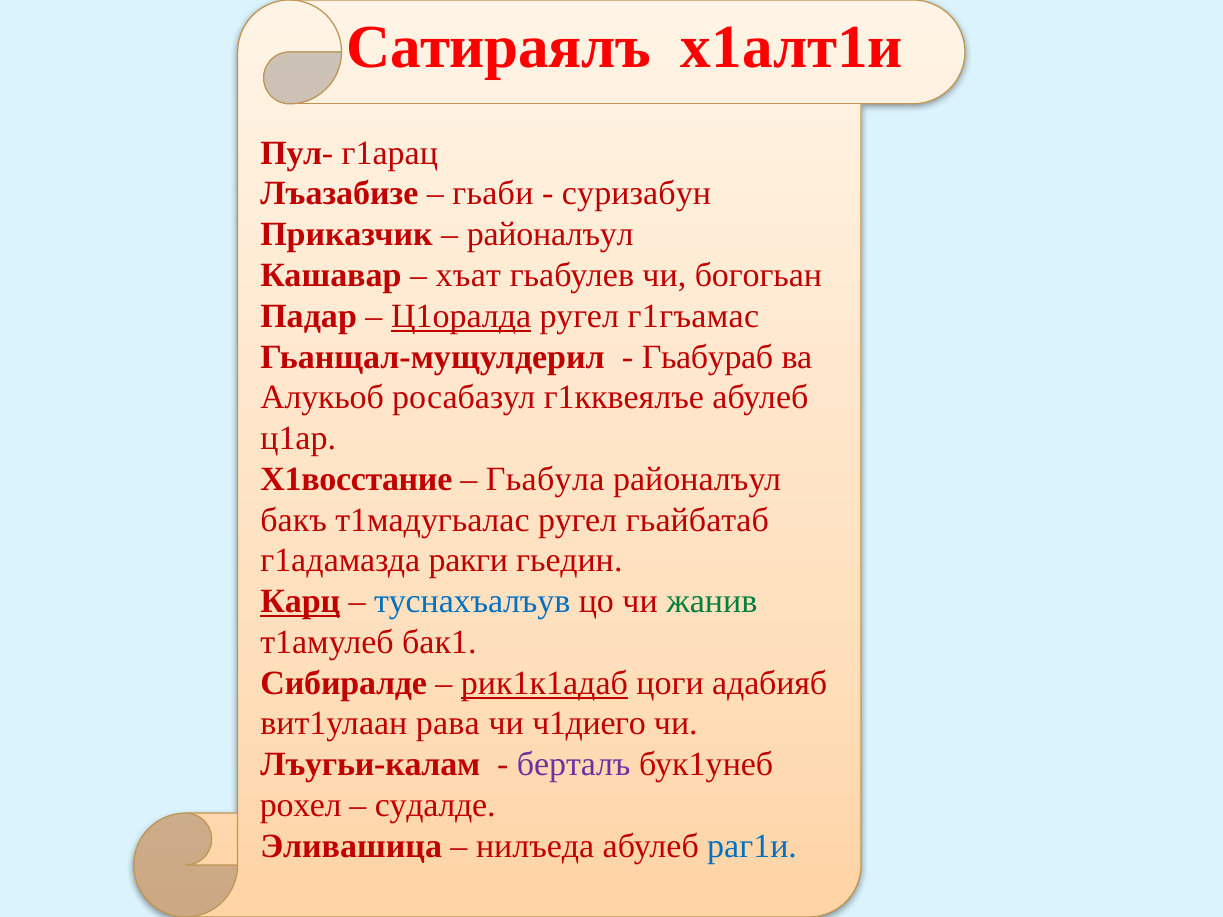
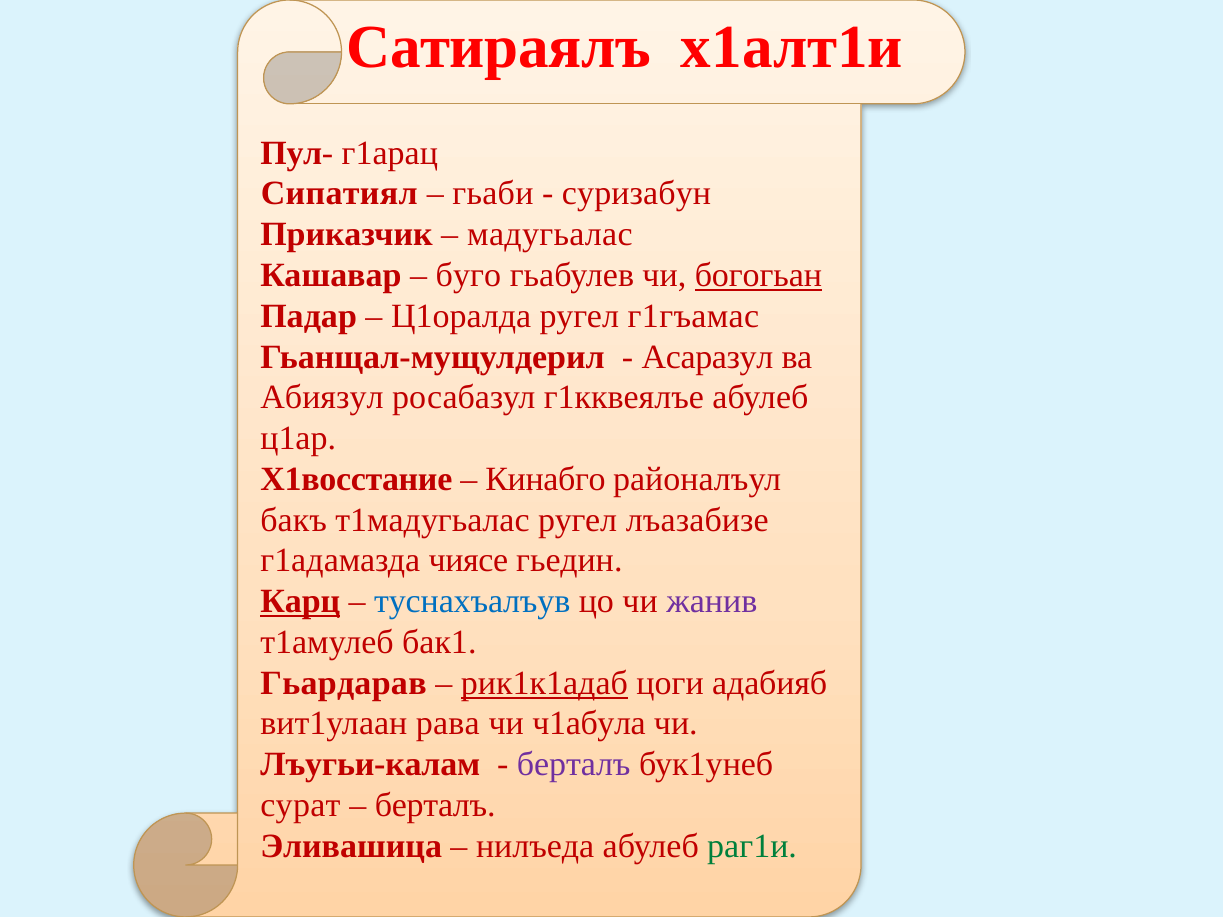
Лъазабизе: Лъазабизе -> Сипатиял (339, 194)
районалъул: районалъул -> мадугьалас (550, 235)
хъат: хъат -> буго (468, 275)
богогьан underline: none -> present (758, 275)
Ц1оралда underline: present -> none (461, 316)
Гьабураб: Гьабураб -> Асаразул (707, 357)
Алукьоб: Алукьоб -> Абиязул (322, 398)
Гьабула: Гьабула -> Кинабго (545, 479)
гьайбатаб: гьайбатаб -> лъазабизе (697, 520)
ракги: ракги -> чиясе (468, 561)
жанив colour: green -> purple (712, 602)
Сибиралде: Сибиралде -> Гьардарав (344, 683)
ч1диего: ч1диего -> ч1абула (589, 724)
рохел: рохел -> сурат (300, 805)
судалде: судалде -> берталъ (435, 805)
раг1и colour: blue -> green (752, 846)
